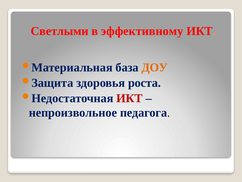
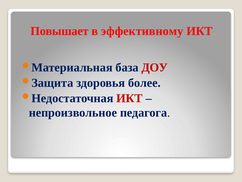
Светлыми: Светлыми -> Повышает (60, 31)
ДОУ colour: orange -> red (155, 67)
роста: роста -> более (144, 83)
